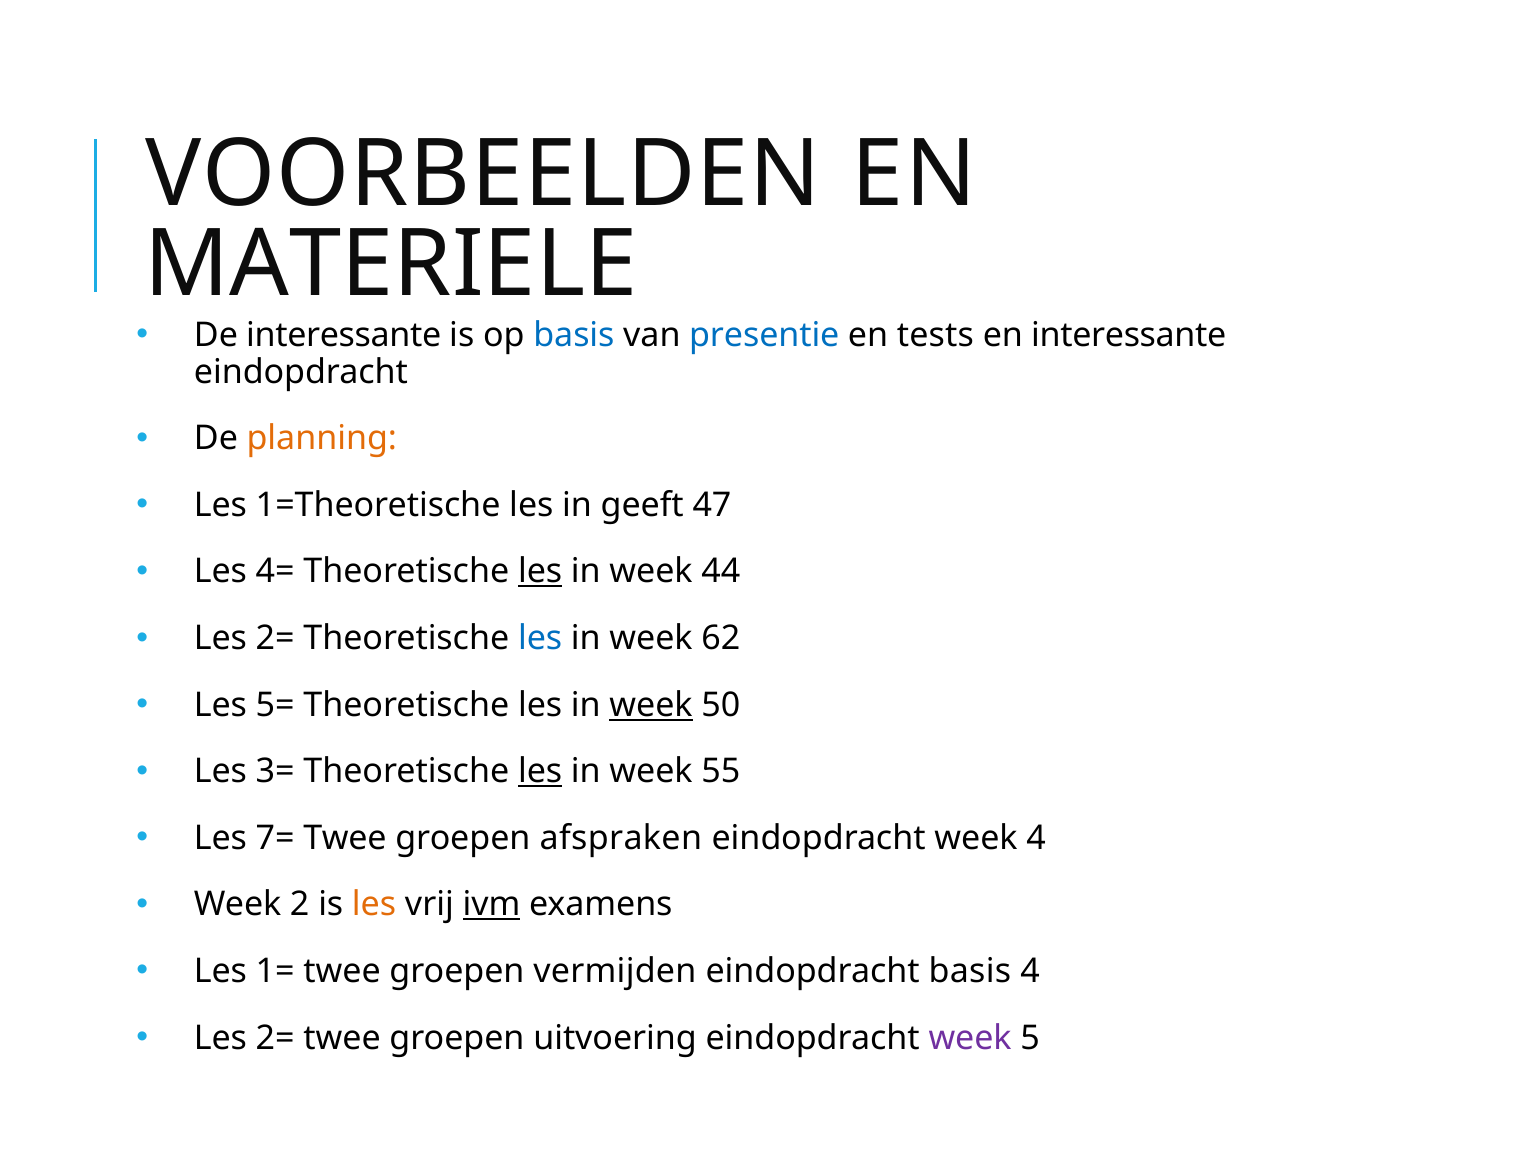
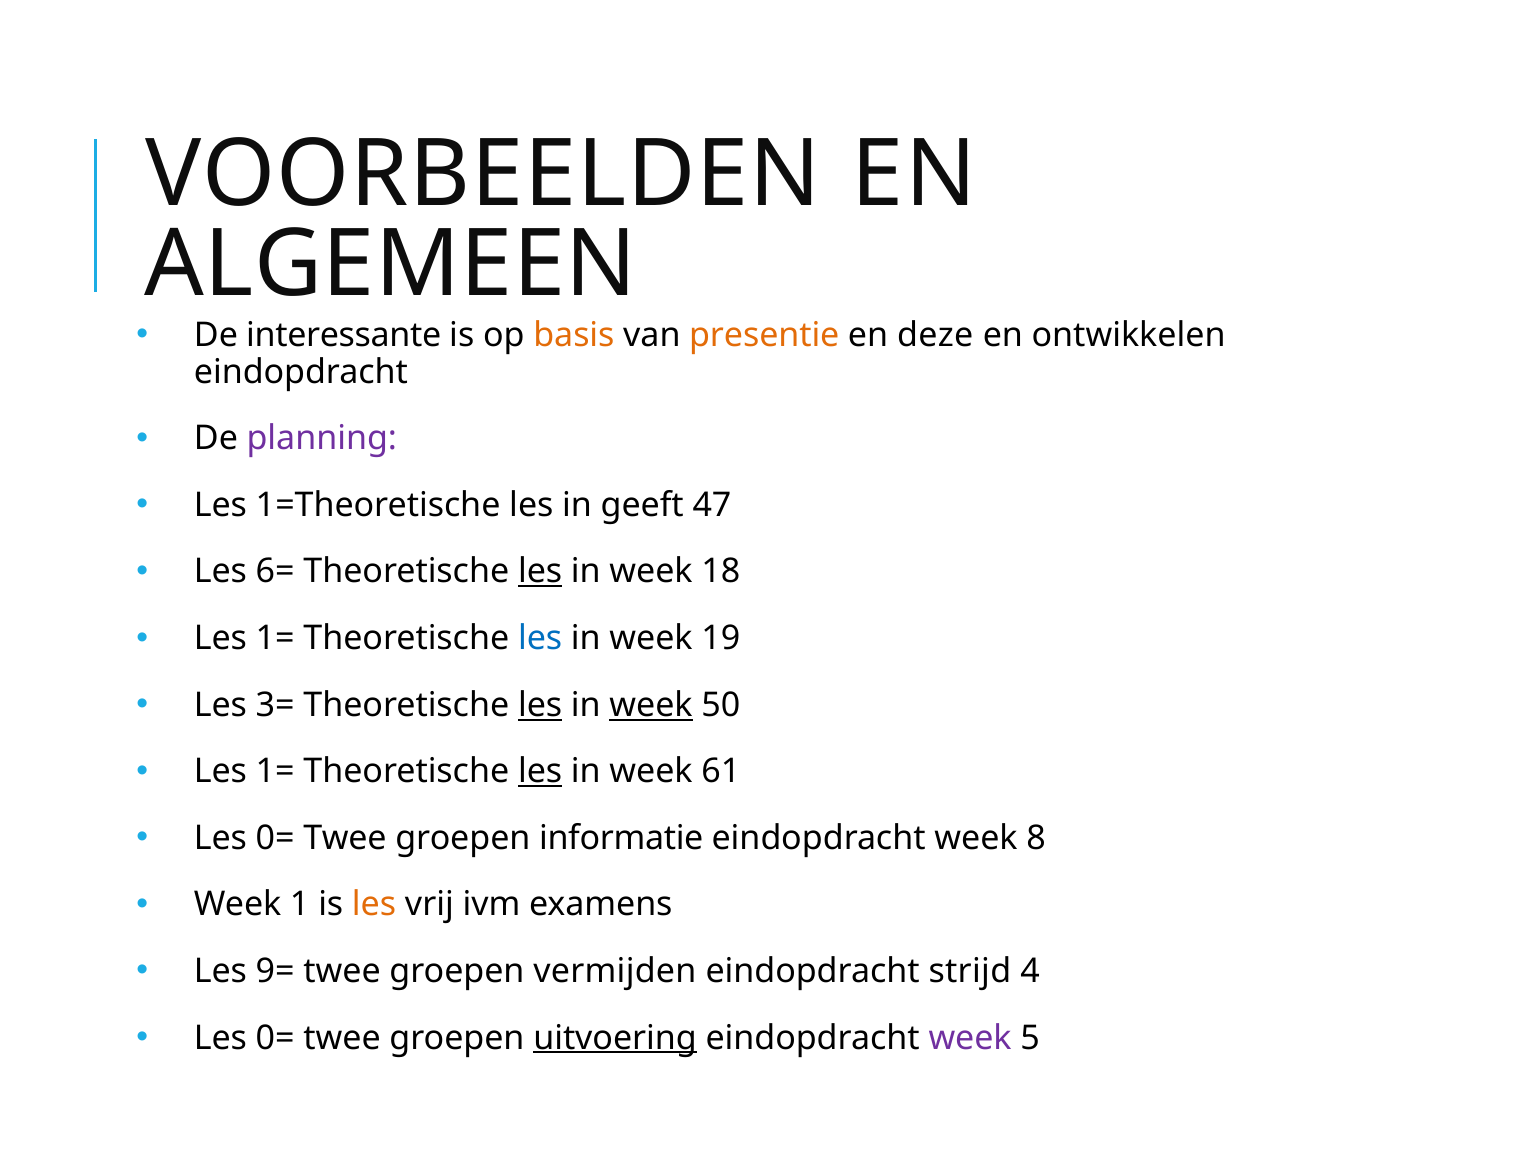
MATERIELE: MATERIELE -> ALGEMEEN (391, 265)
basis colour: blue -> orange (574, 335)
presentie colour: blue -> orange (764, 335)
tests: tests -> deze (935, 335)
en interessante: interessante -> ontwikkelen (1129, 335)
planning colour: orange -> purple (322, 438)
4=: 4= -> 6= (275, 572)
44: 44 -> 18 (721, 572)
2=: 2= -> 1= (275, 638)
62: 62 -> 19 (721, 638)
5=: 5= -> 3= (275, 705)
les underline: none -> present (540, 705)
3=: 3= -> 1= (275, 771)
55: 55 -> 61 (721, 771)
7=: 7= -> 0= (275, 838)
afspraken: afspraken -> informatie (621, 838)
week 4: 4 -> 8 (1036, 838)
2: 2 -> 1 (300, 904)
ivm underline: present -> none (492, 904)
1=: 1= -> 9= (275, 971)
eindopdracht basis: basis -> strijd (970, 971)
2=: 2= -> 0= (275, 1038)
uitvoering underline: none -> present (615, 1038)
